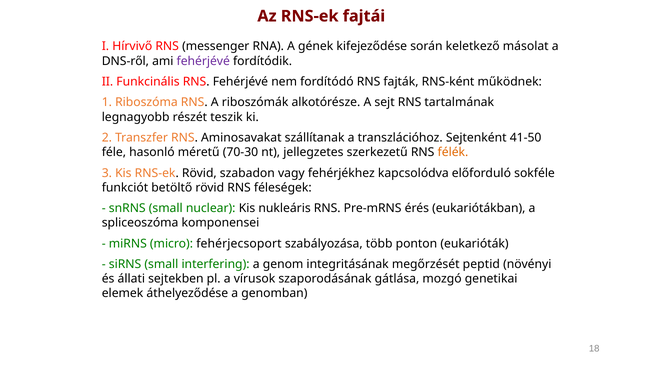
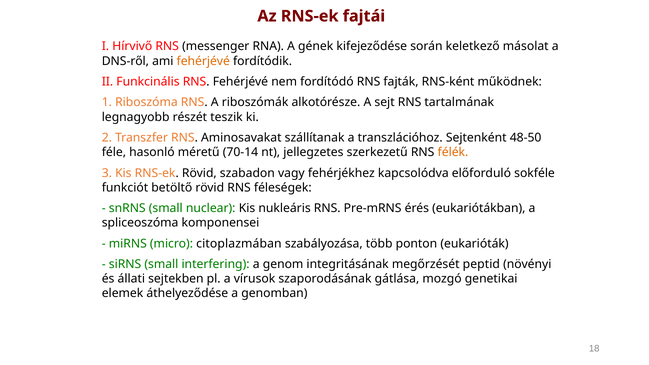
fehérjévé colour: purple -> orange (203, 61)
41-50: 41-50 -> 48-50 (526, 138)
70-30: 70-30 -> 70-14 (240, 152)
fehérjecsoport: fehérjecsoport -> citoplazmában (239, 244)
